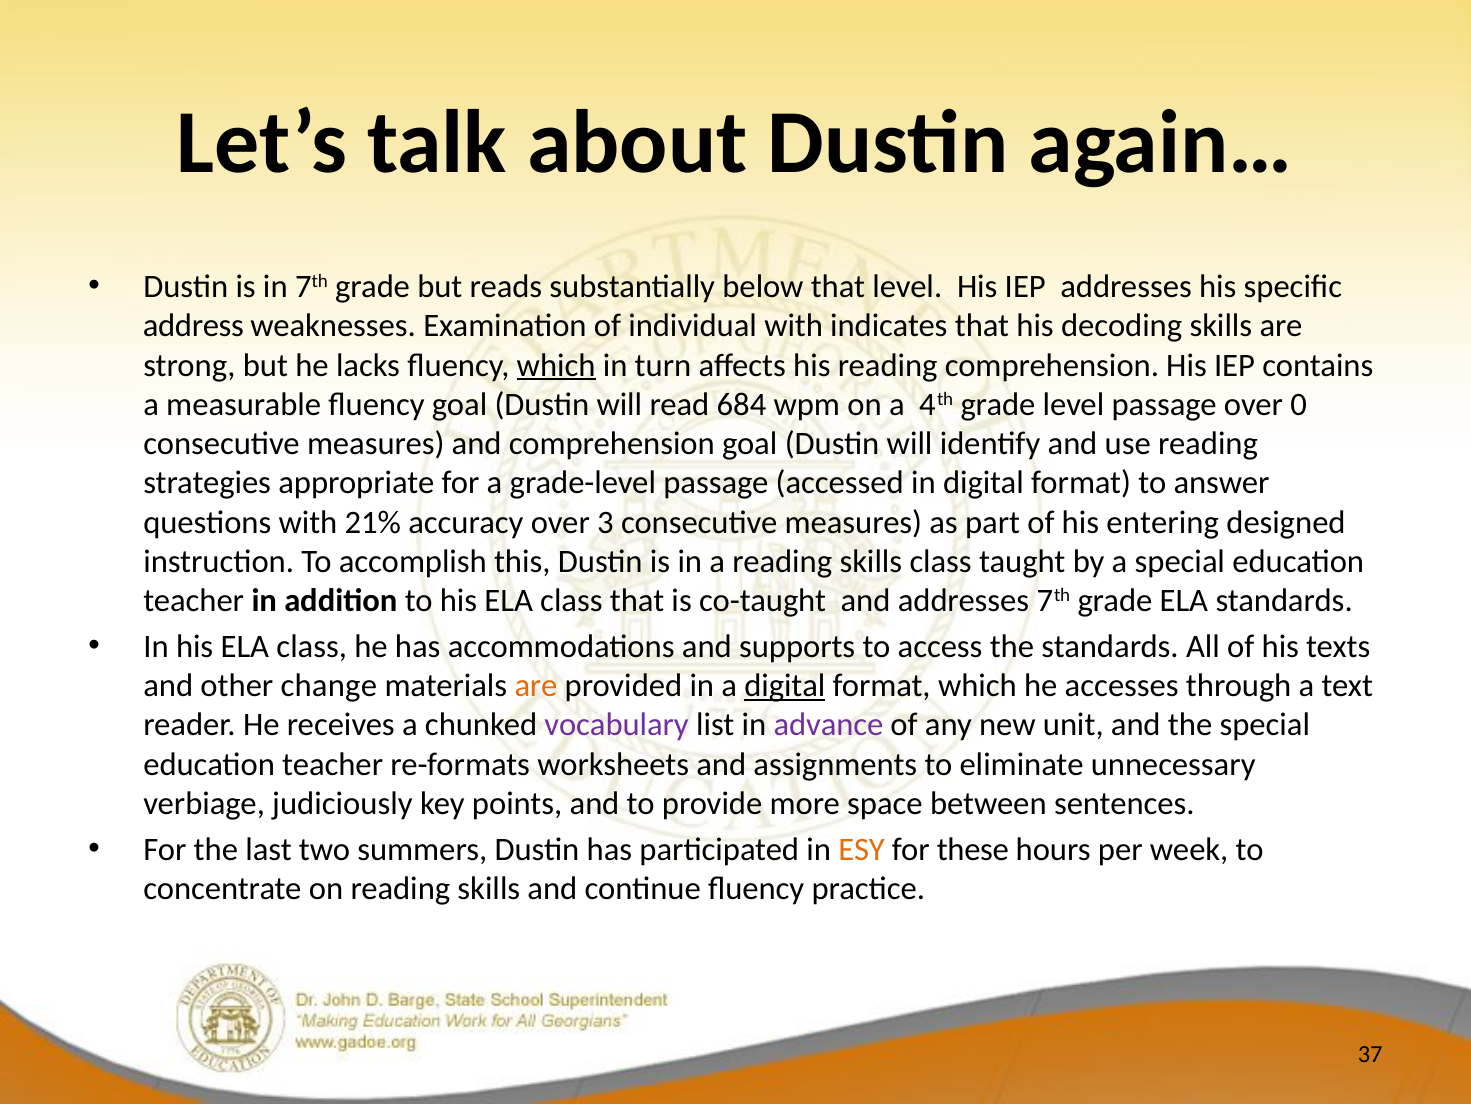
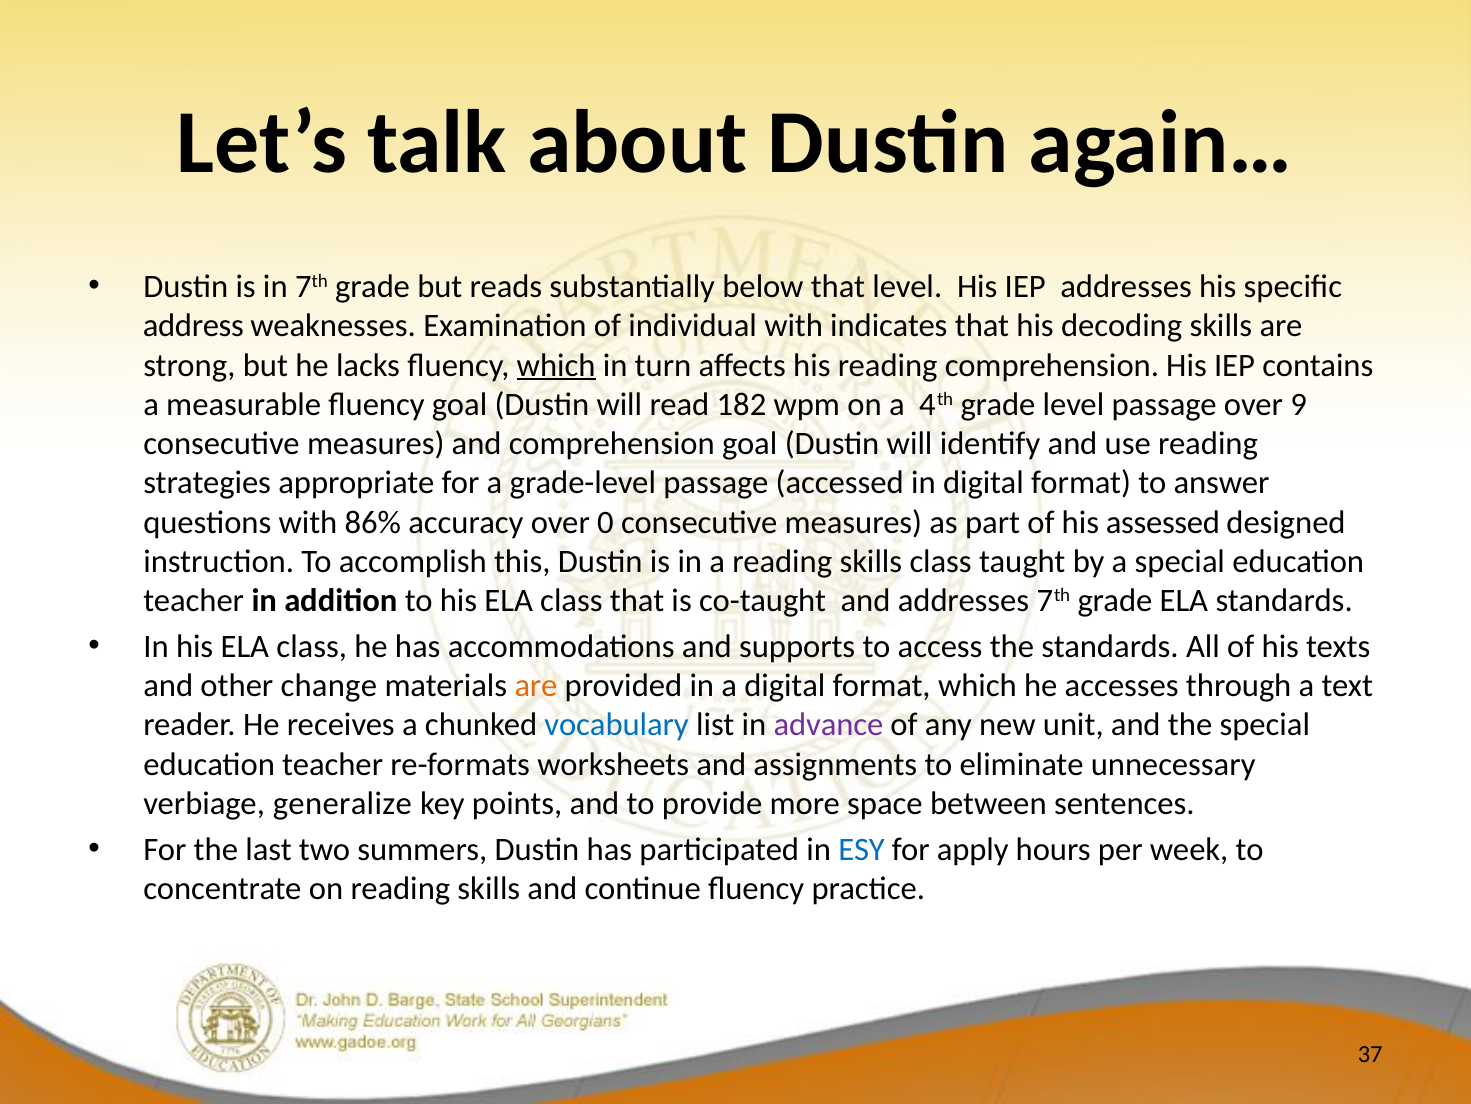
684: 684 -> 182 (741, 404)
0: 0 -> 9 (1299, 404)
21%: 21% -> 86% (373, 522)
3: 3 -> 0 (605, 522)
entering: entering -> assessed (1163, 522)
digital underline: present -> none (785, 685)
vocabulary colour: purple -> blue (617, 724)
judiciously: judiciously -> generalize (342, 803)
ESY colour: orange -> blue (862, 849)
these: these -> apply (973, 849)
